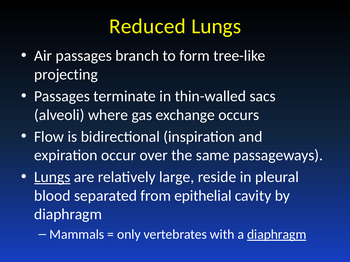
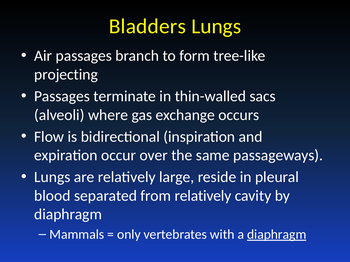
Reduced: Reduced -> Bladders (147, 26)
Lungs underline: present -> none (52, 177)
from epithelial: epithelial -> relatively (203, 196)
